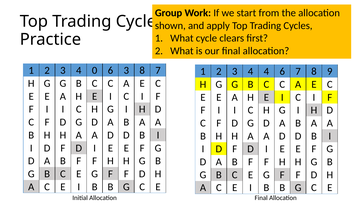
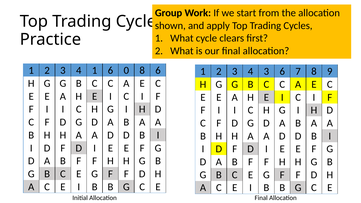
4 0: 0 -> 1 (95, 71)
6 3: 3 -> 0 (126, 71)
8 7: 7 -> 6 (158, 71)
4 4: 4 -> 3 (266, 71)
